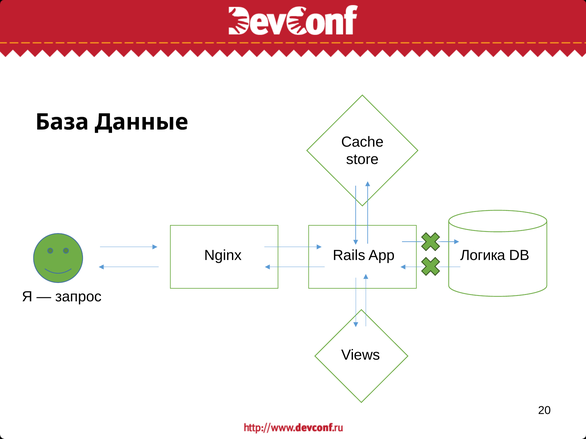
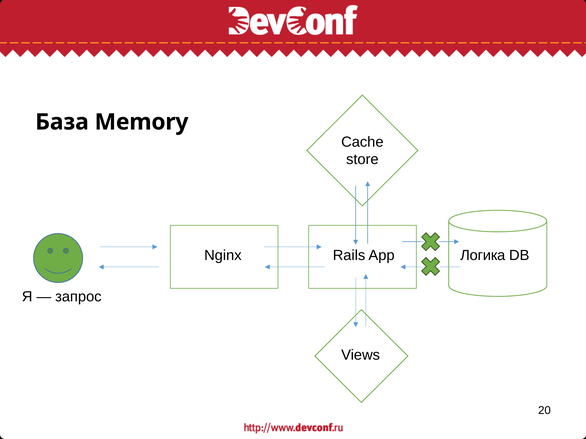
Данные: Данные -> Memory (142, 122)
